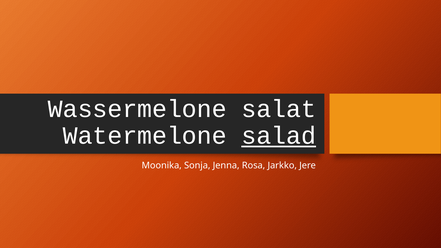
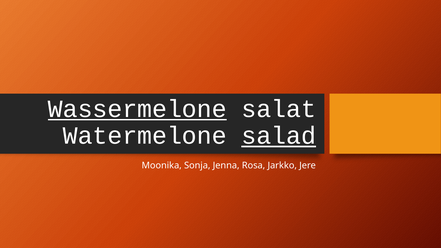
Wassermelone underline: none -> present (137, 109)
